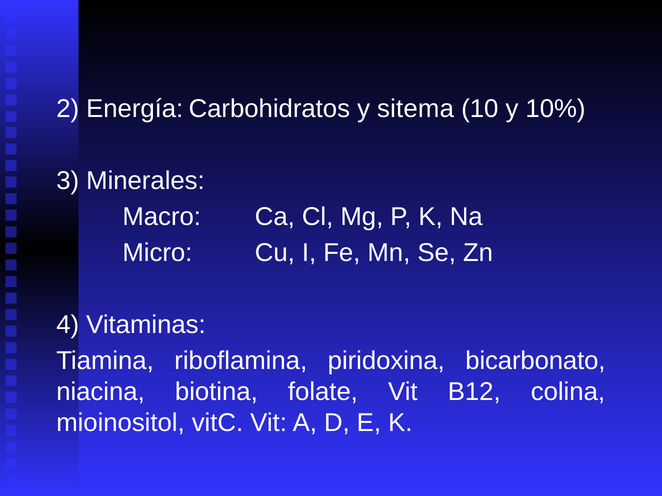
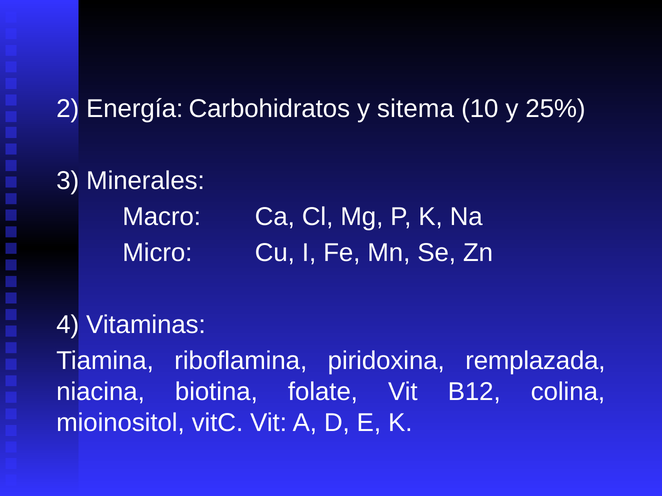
10%: 10% -> 25% (555, 109)
bicarbonato: bicarbonato -> remplazada (535, 361)
